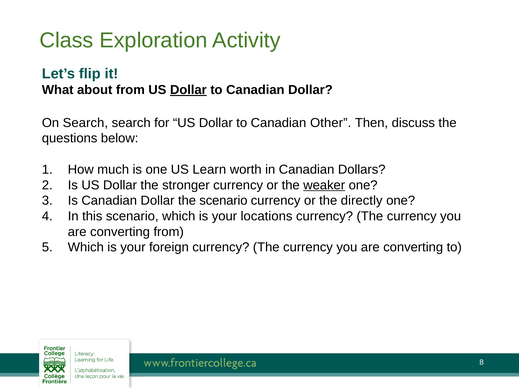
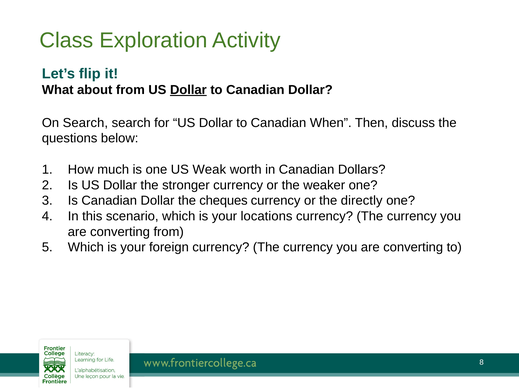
Other: Other -> When (331, 123)
Learn: Learn -> Weak (209, 170)
weaker underline: present -> none (324, 185)
the scenario: scenario -> cheques (223, 201)
